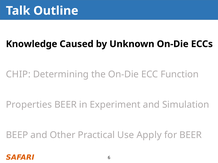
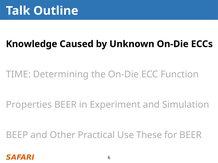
CHIP: CHIP -> TIME (18, 75)
Apply: Apply -> These (149, 135)
